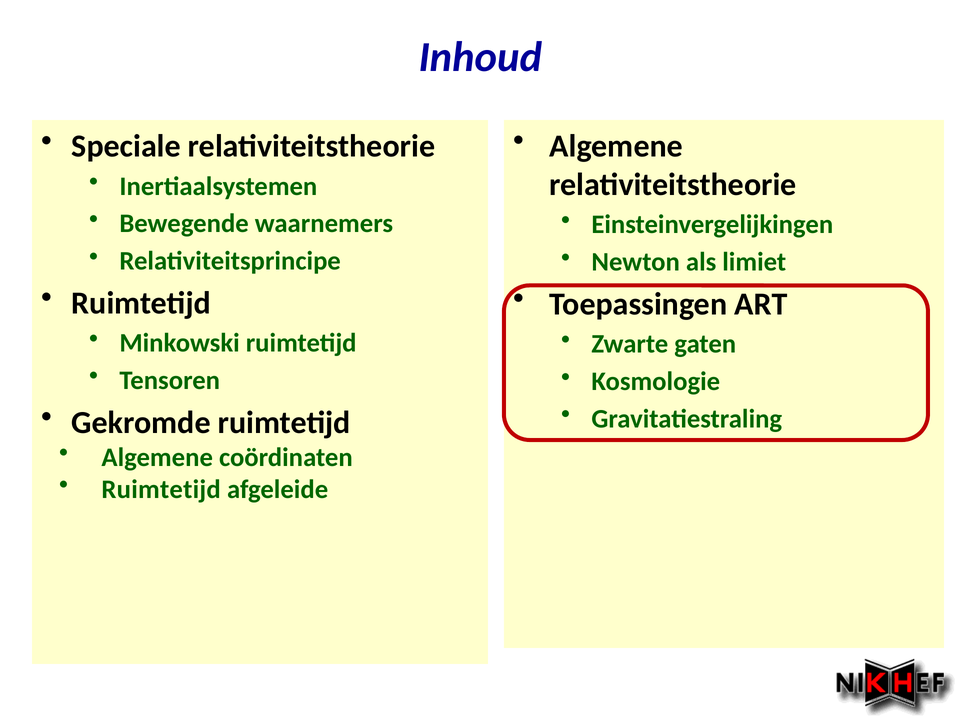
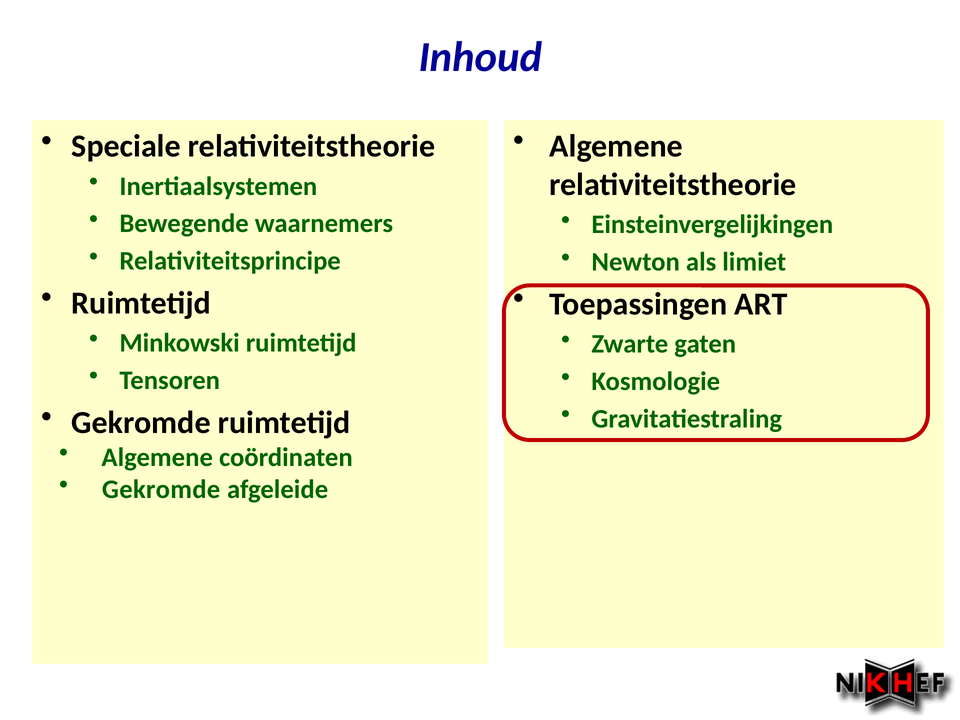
Ruimtetijd: Ruimtetijd -> Gekromde (161, 489)
